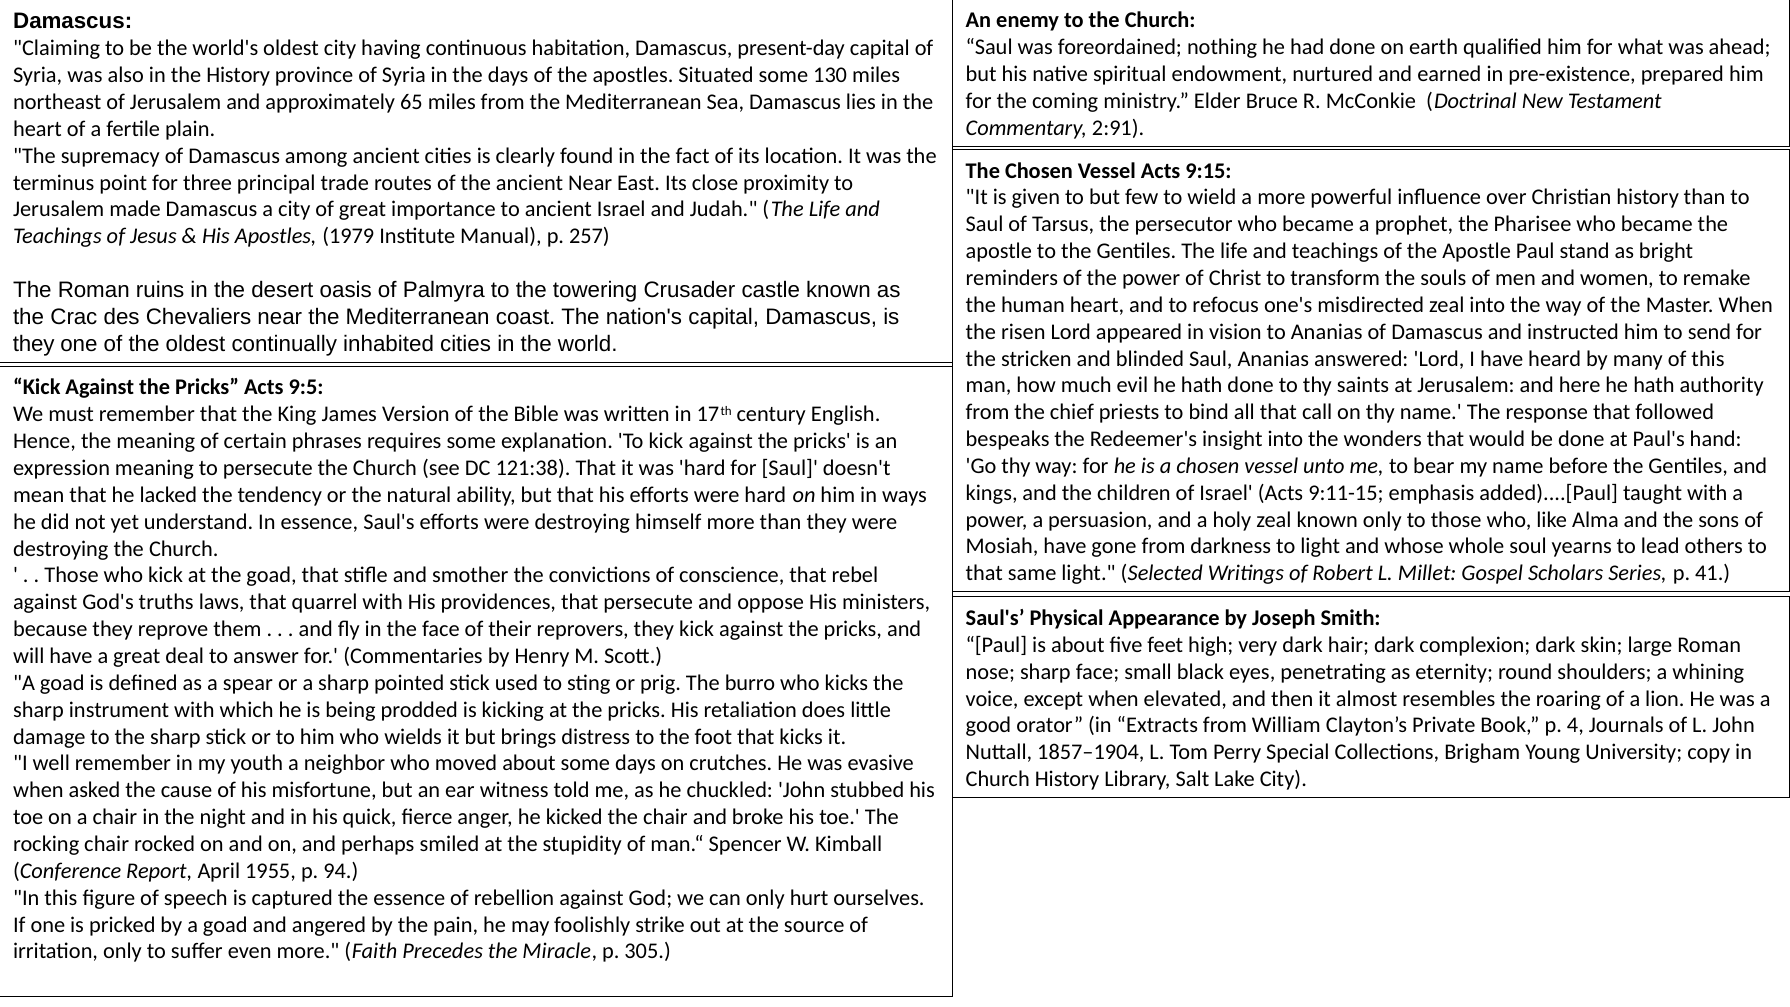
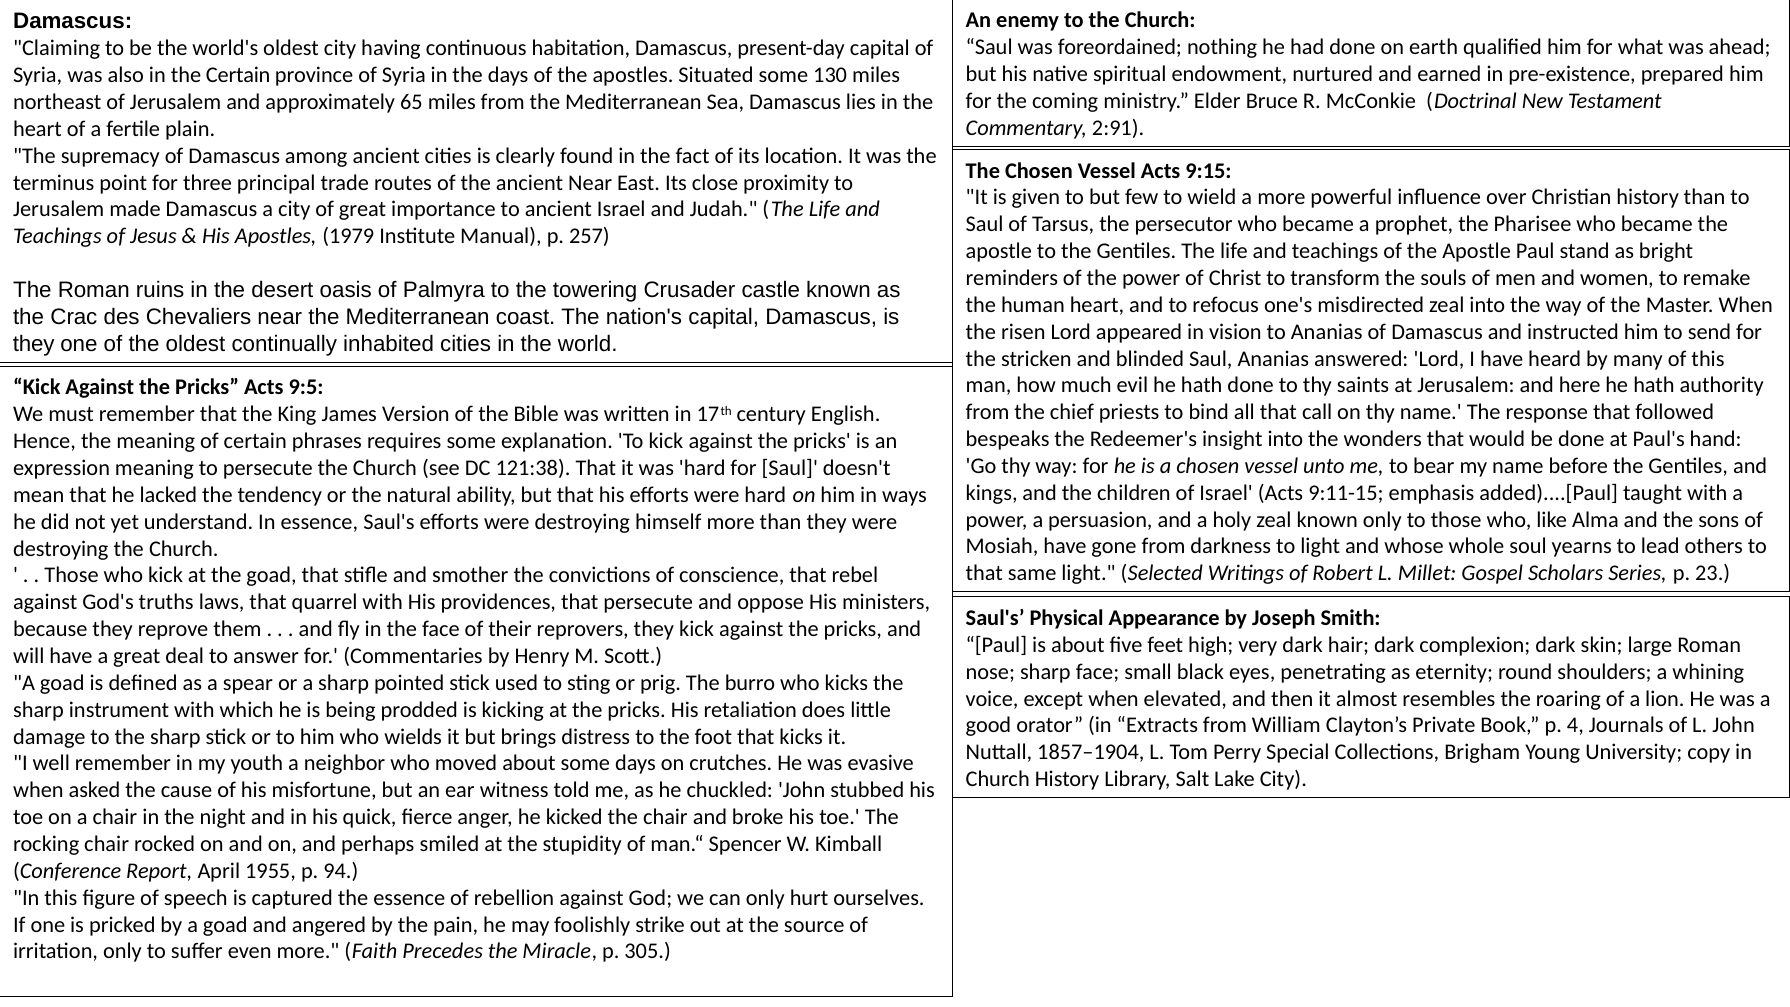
the History: History -> Certain (238, 75)
41: 41 -> 23 (1713, 573)
